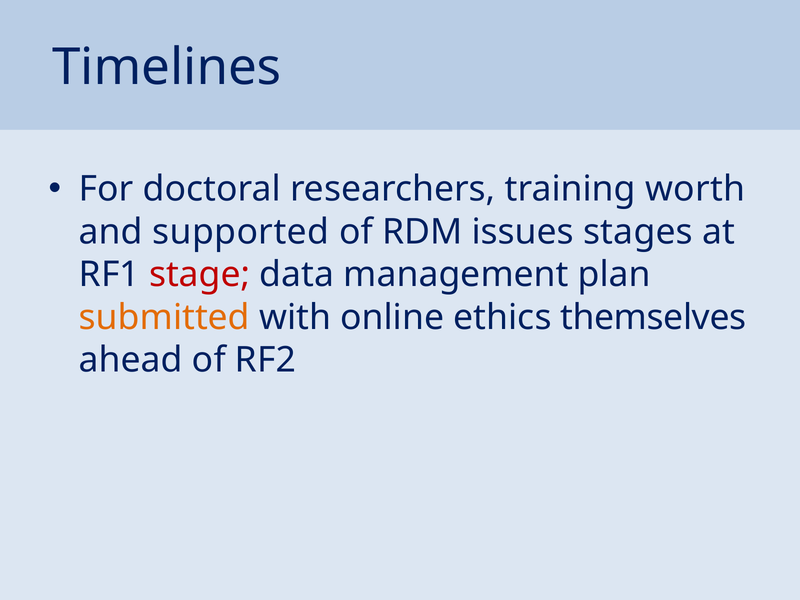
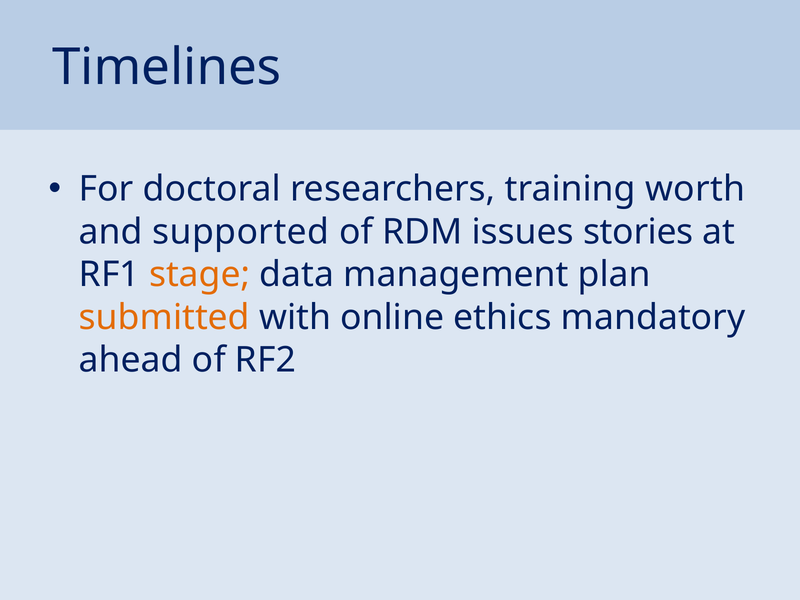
stages: stages -> stories (638, 232)
stage colour: red -> orange (200, 275)
themselves: themselves -> mandatory (653, 317)
